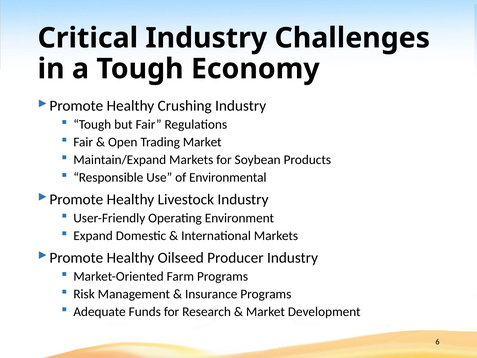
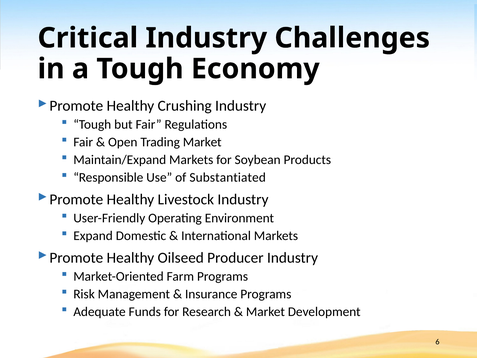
Environmental: Environmental -> Substantiated (228, 177)
